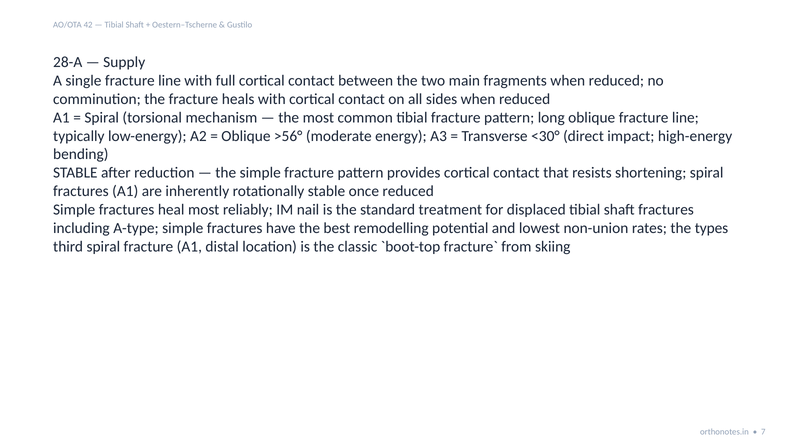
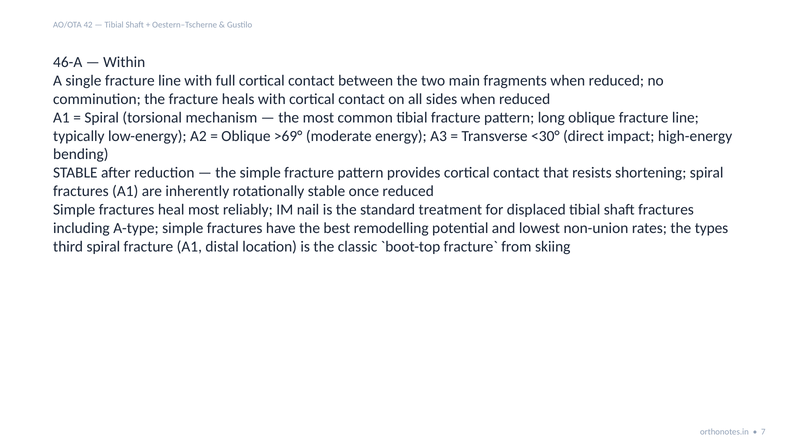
28-A: 28-A -> 46-A (68, 62)
Supply: Supply -> Within (124, 62)
>56°: >56° -> >69° (288, 136)
